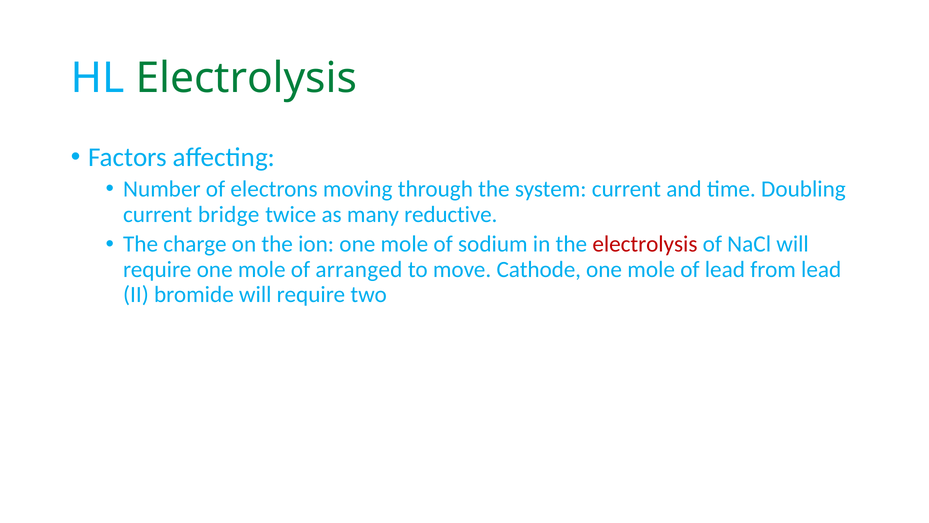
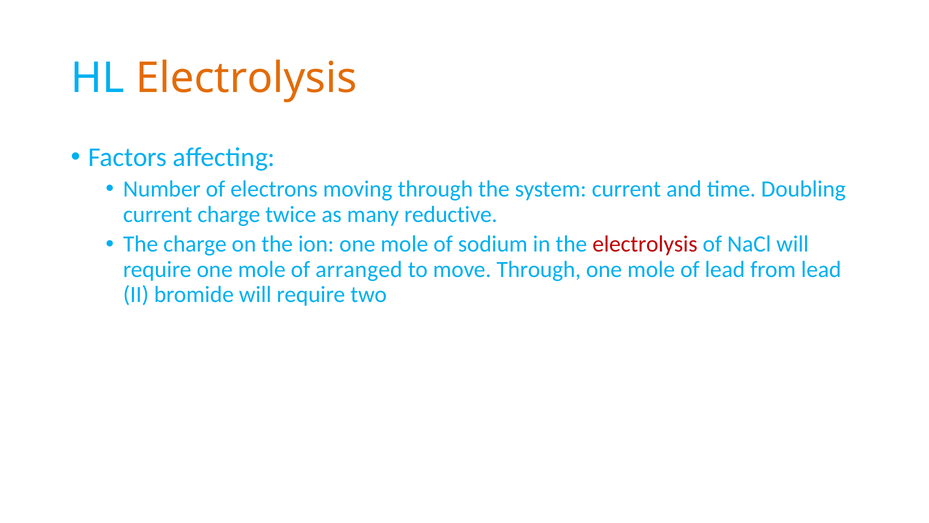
Electrolysis colour: green -> orange (246, 78)
current bridge: bridge -> charge (229, 214)
move Cathode: Cathode -> Through (539, 269)
